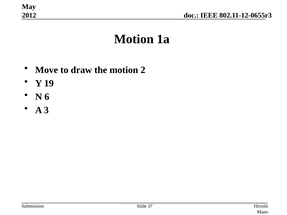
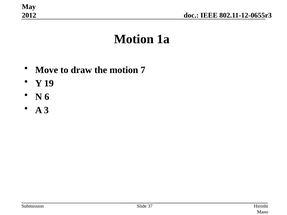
2: 2 -> 7 (143, 70)
